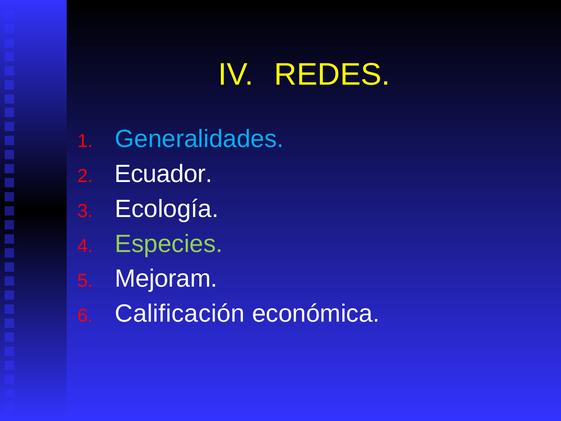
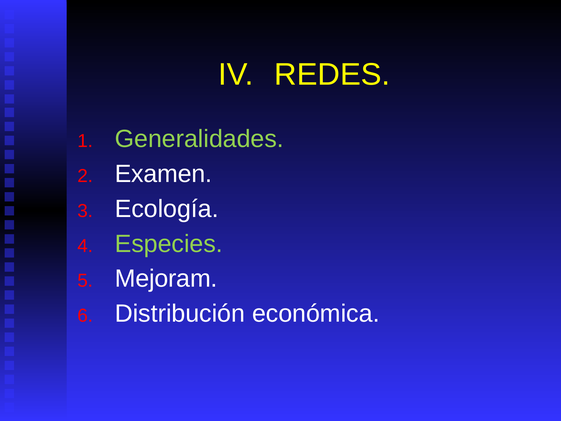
Generalidades colour: light blue -> light green (199, 139)
Ecuador: Ecuador -> Examen (163, 174)
Calificación: Calificación -> Distribución (180, 314)
